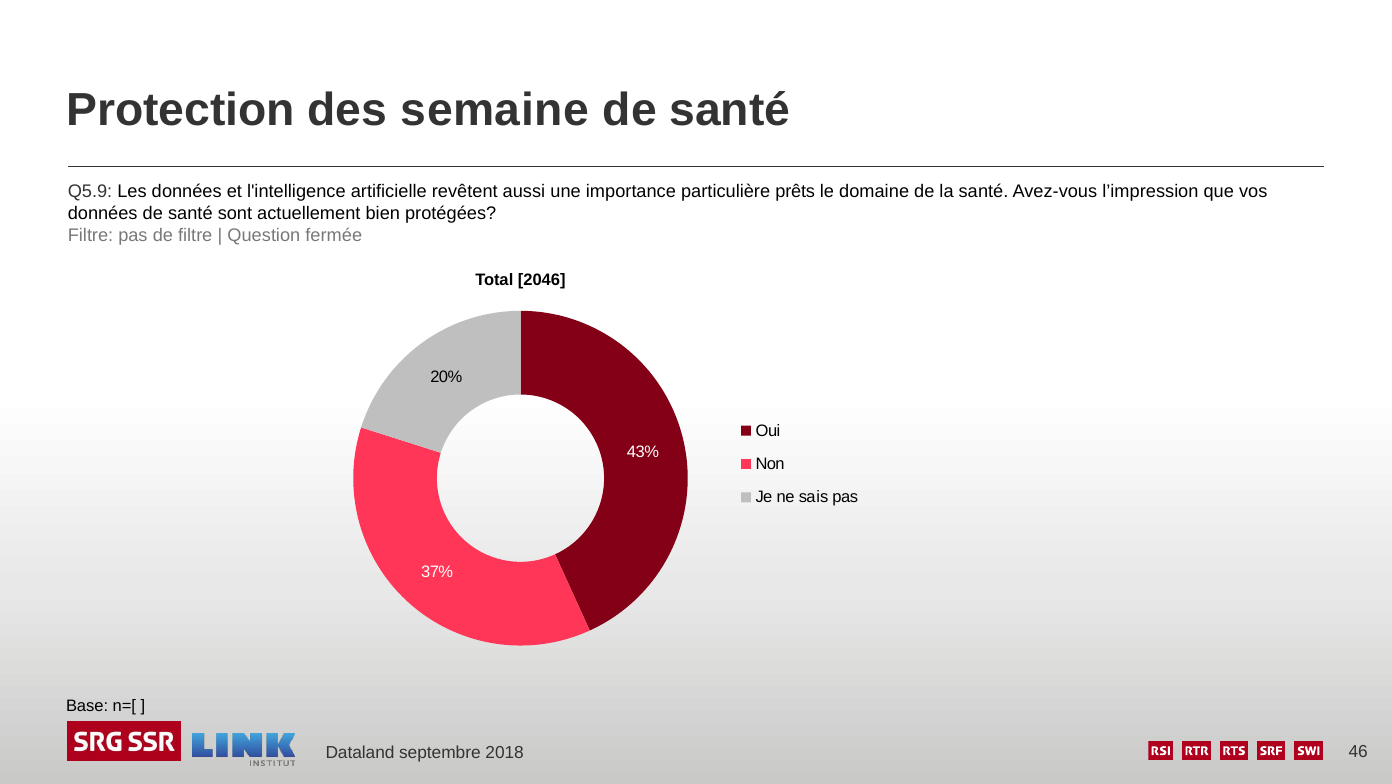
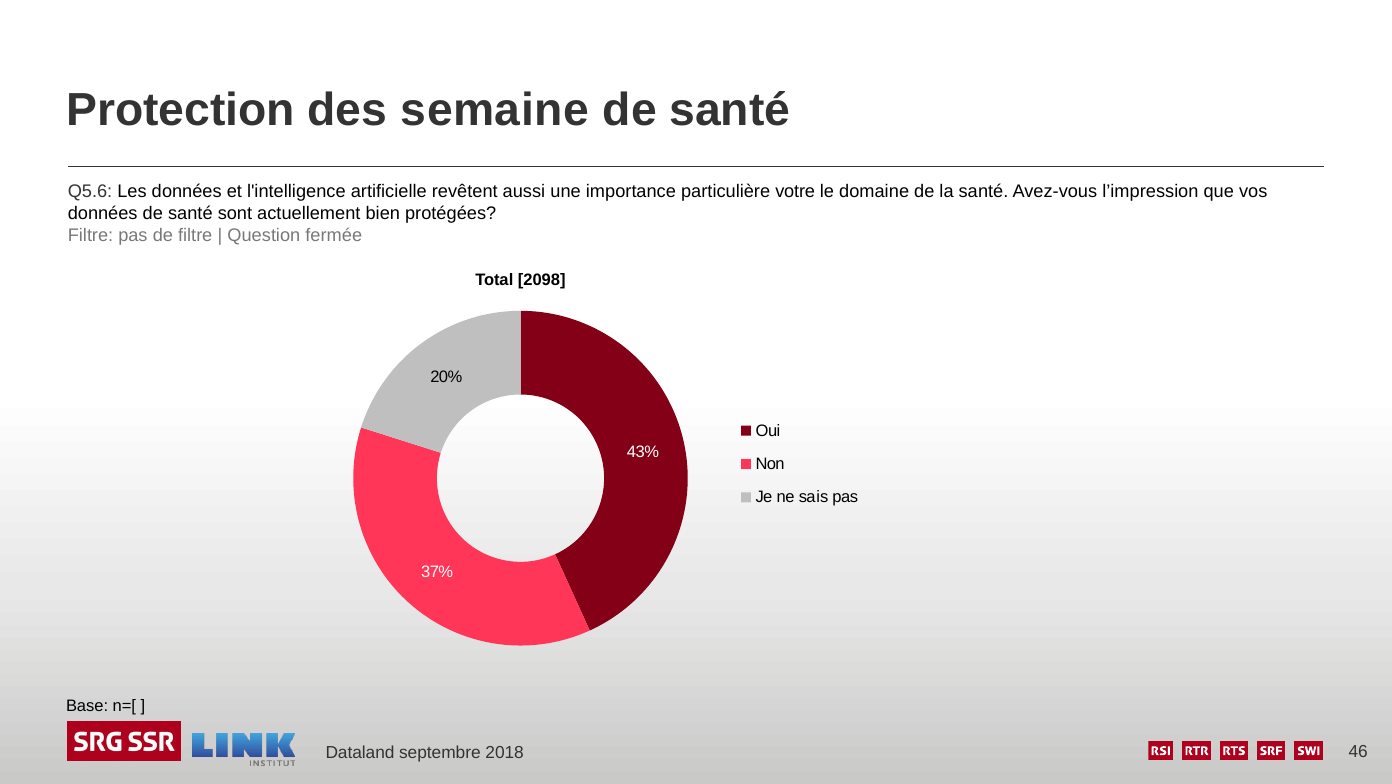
Q5.9: Q5.9 -> Q5.6 (90, 191)
prêts: prêts -> votre (795, 191)
2046: 2046 -> 2098 (542, 279)
